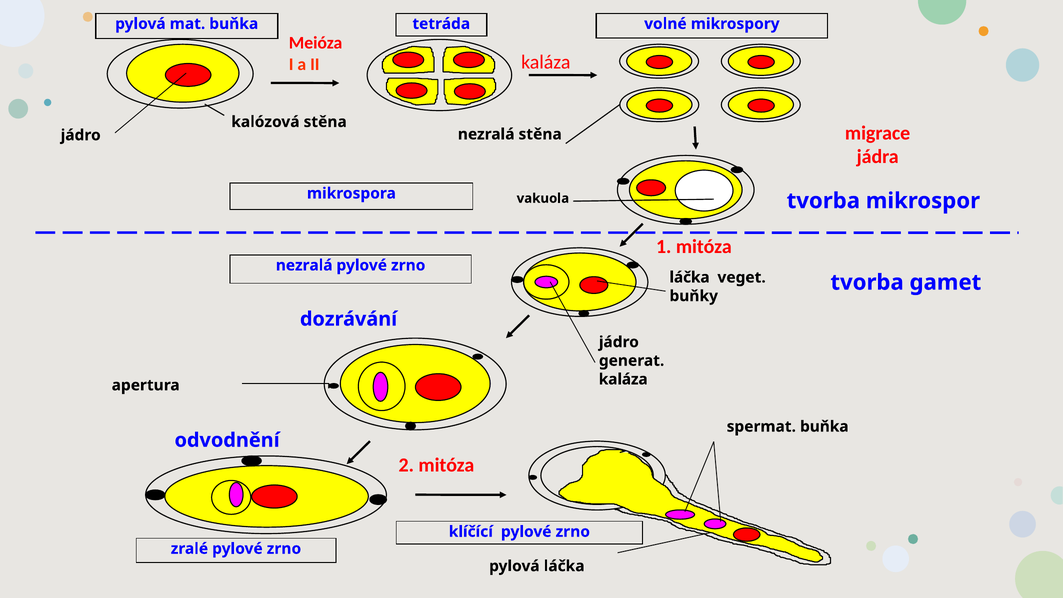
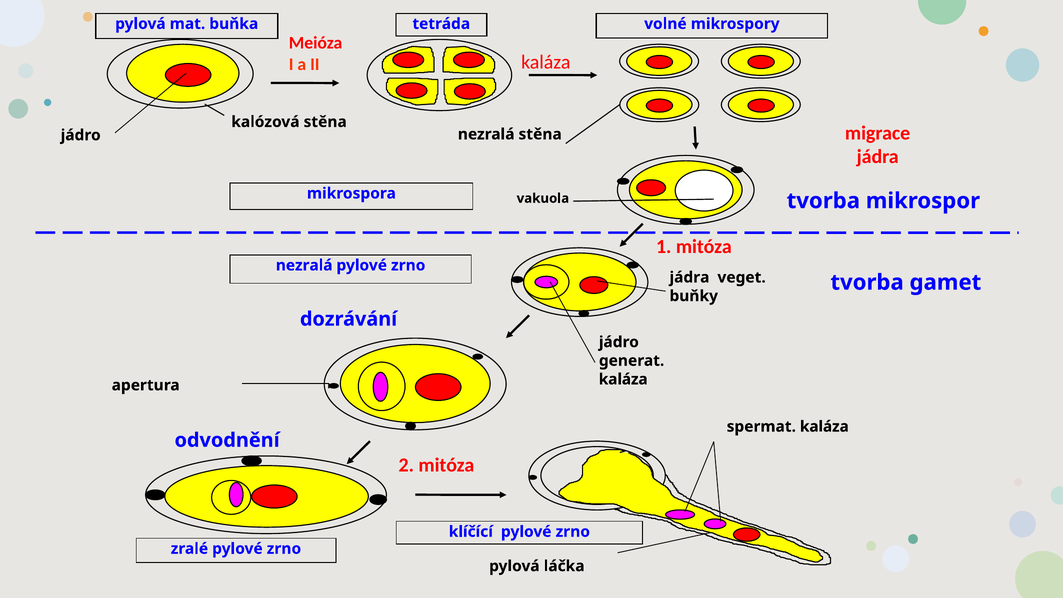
láčka: láčka -> jádra (689, 277)
spermat buňka: buňka -> kaláza (824, 427)
